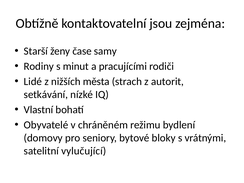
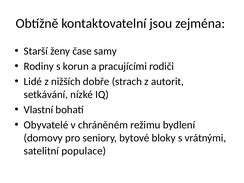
minut: minut -> korun (76, 66)
města: města -> dobře (96, 82)
vylučující: vylučující -> populace (84, 151)
